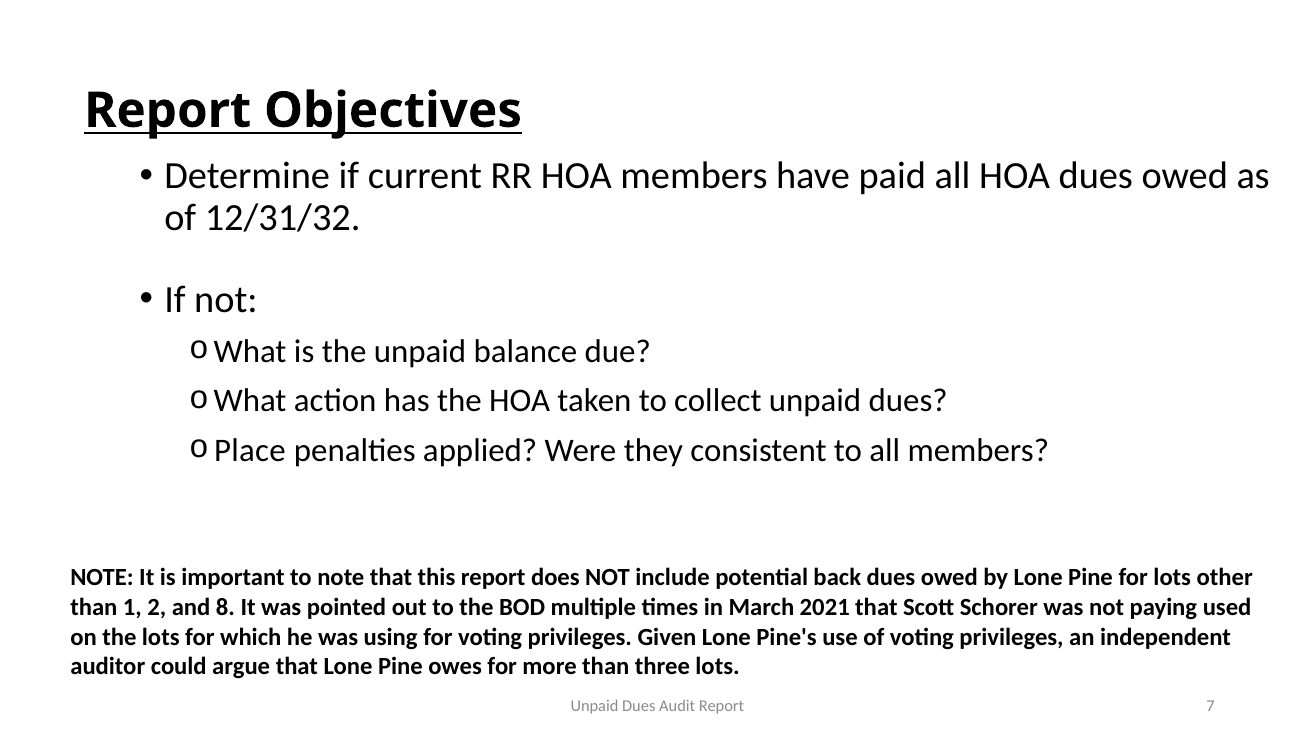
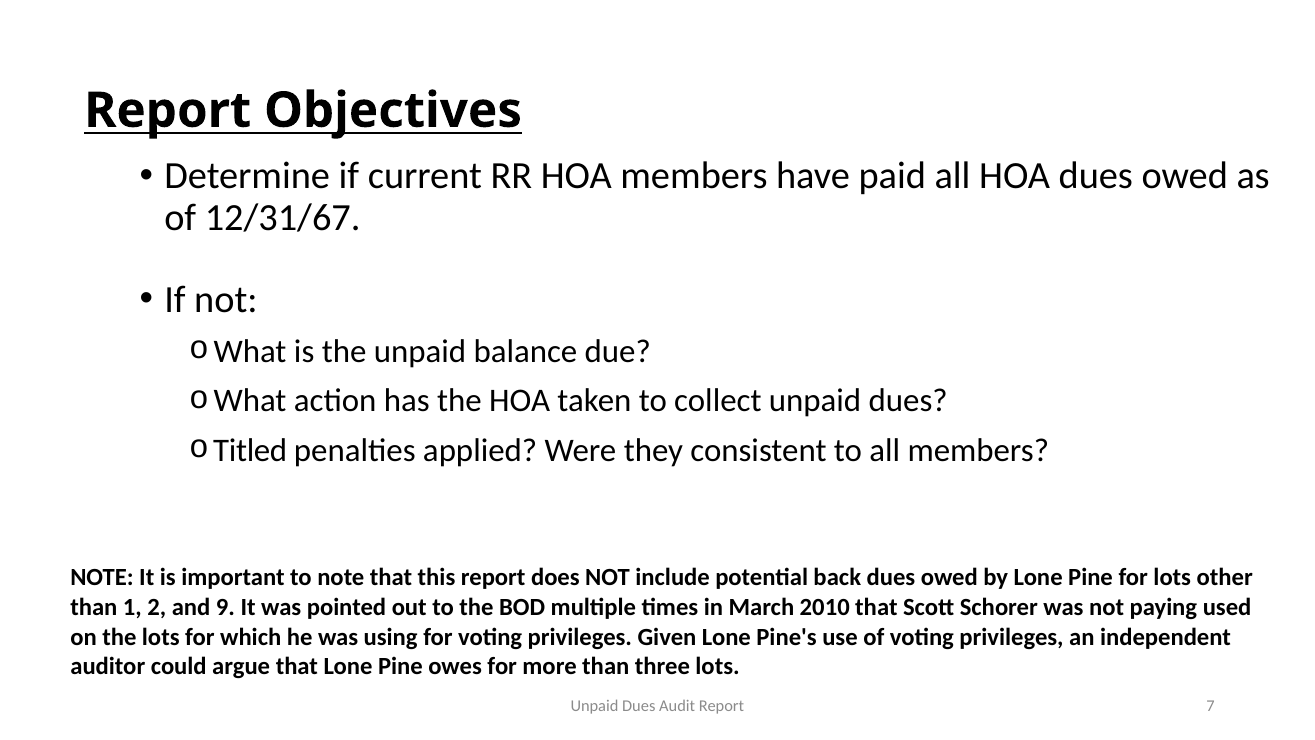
12/31/32: 12/31/32 -> 12/31/67 (283, 217)
Place: Place -> Titled (250, 450)
8: 8 -> 9 (226, 607)
2021: 2021 -> 2010 (825, 607)
